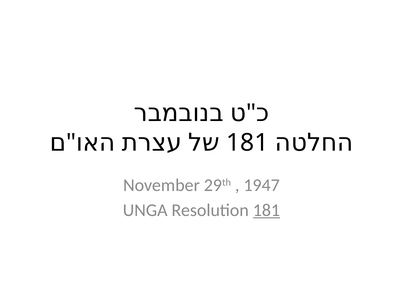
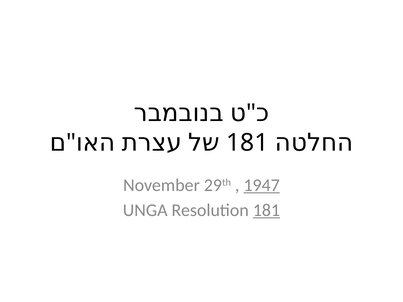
1947 underline: none -> present (262, 185)
